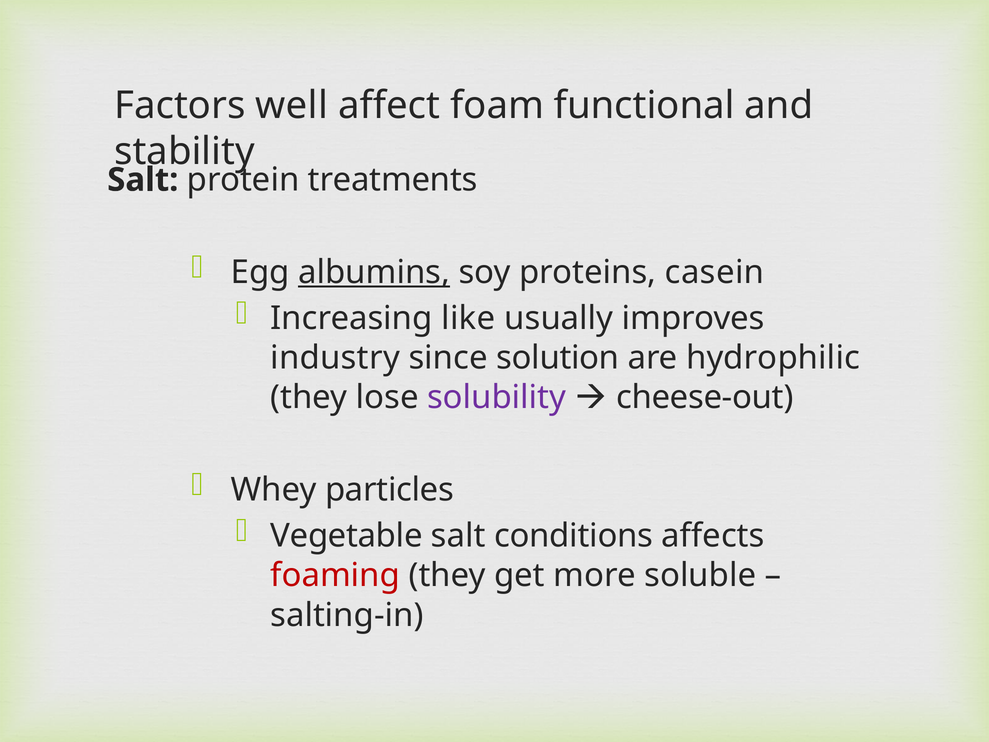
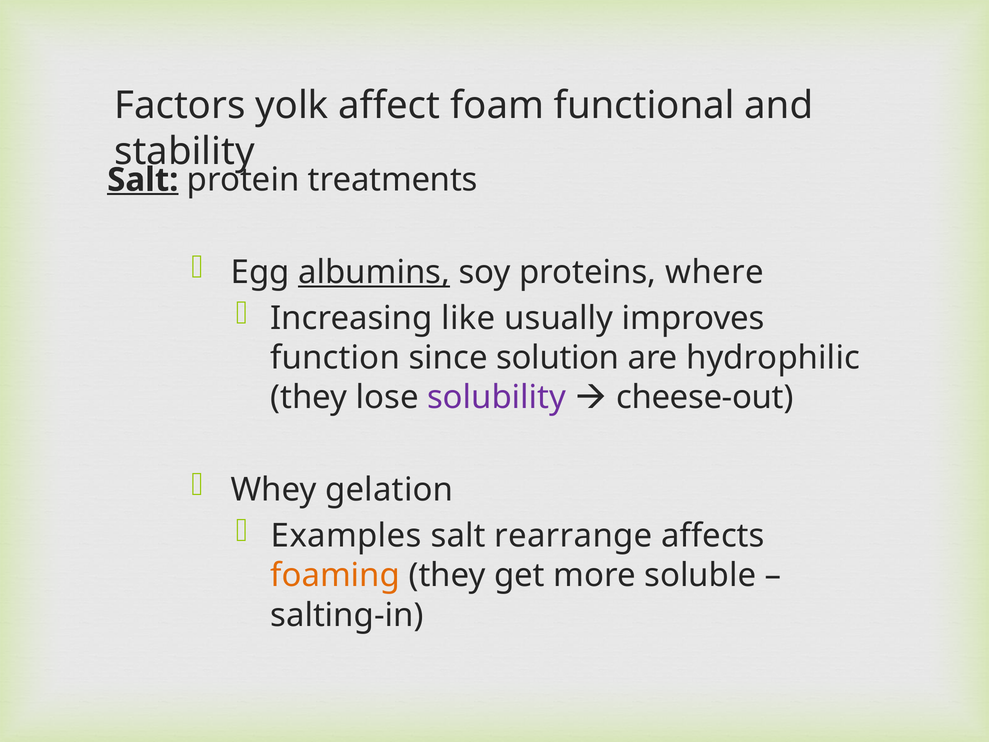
well: well -> yolk (292, 106)
Salt underline: none -> present (143, 180)
casein: casein -> where (715, 272)
industry: industry -> function (335, 358)
particles: particles -> gelation (389, 490)
Vegetable: Vegetable -> Examples (346, 536)
conditions: conditions -> rearrange (573, 536)
foaming colour: red -> orange (335, 575)
